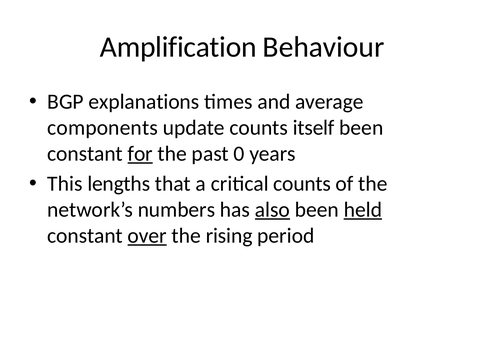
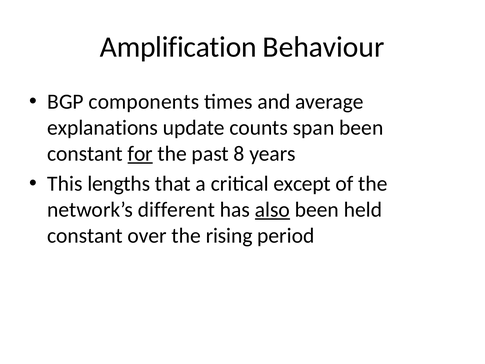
explanations: explanations -> components (144, 102)
components: components -> explanations (103, 128)
itself: itself -> span (314, 128)
0: 0 -> 8 (239, 153)
critical counts: counts -> except (302, 184)
numbers: numbers -> different (176, 210)
held underline: present -> none (363, 210)
over underline: present -> none (147, 235)
